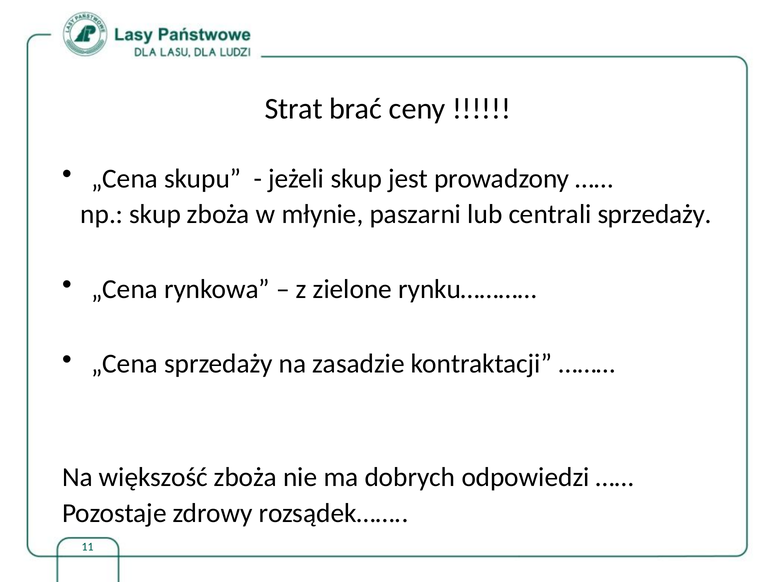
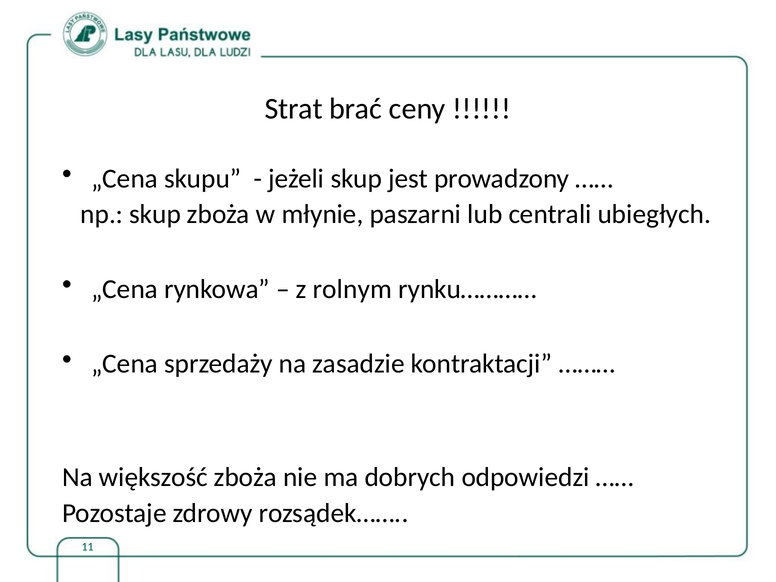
centrali sprzedaży: sprzedaży -> ubiegłych (654, 214)
zielone: zielone -> rolnym (352, 289)
